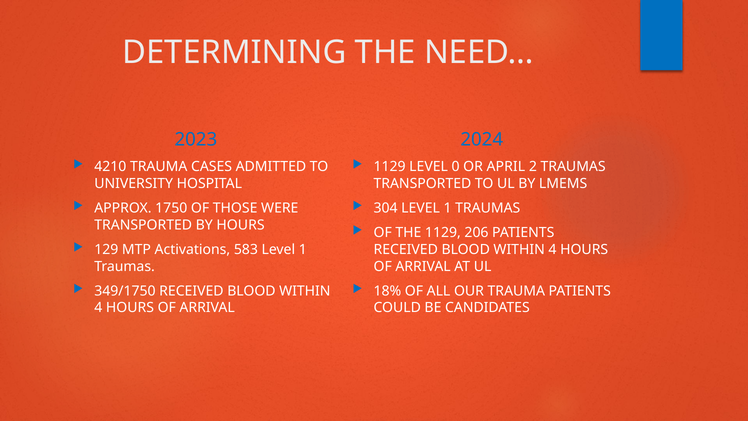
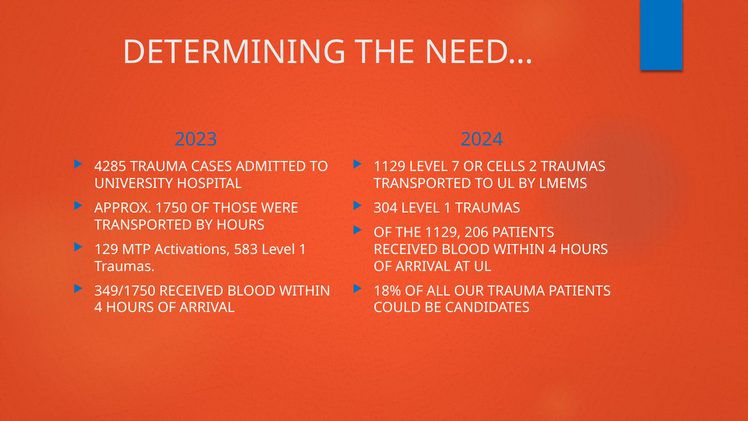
4210: 4210 -> 4285 (110, 166)
0: 0 -> 7 (456, 166)
APRIL: APRIL -> CELLS (506, 166)
